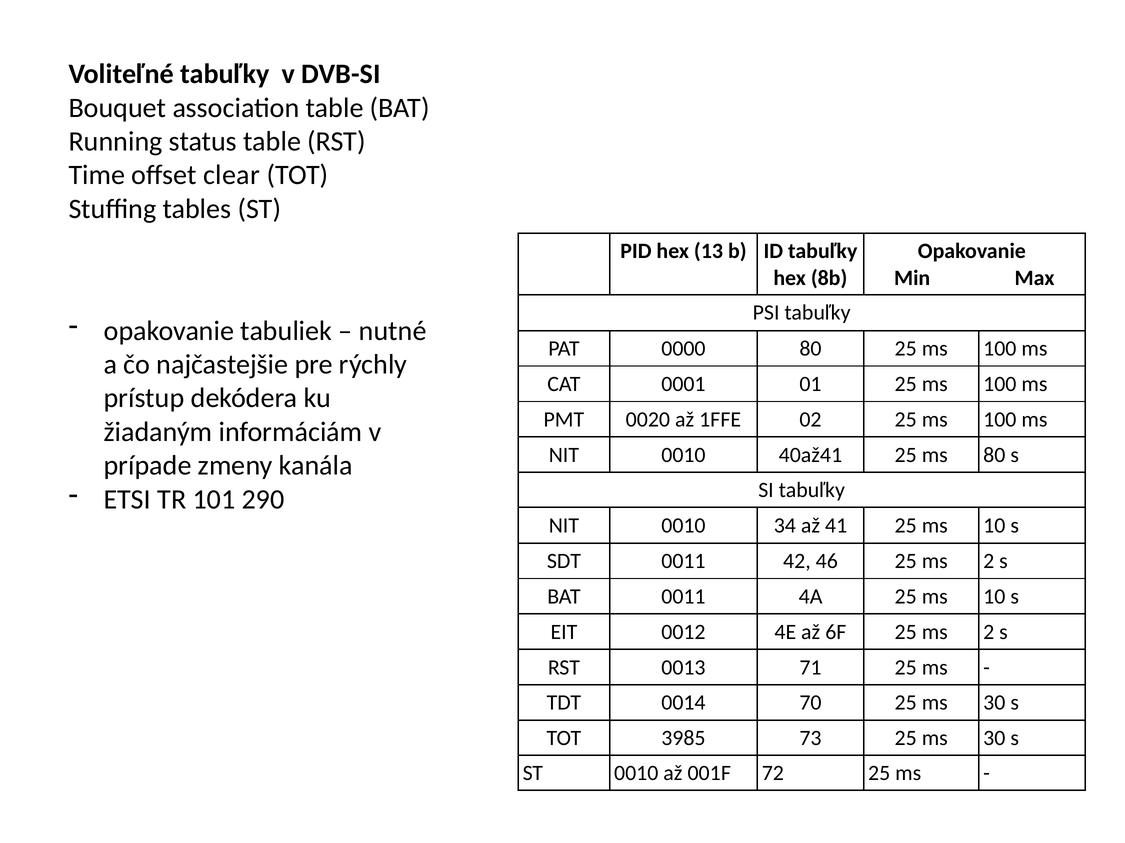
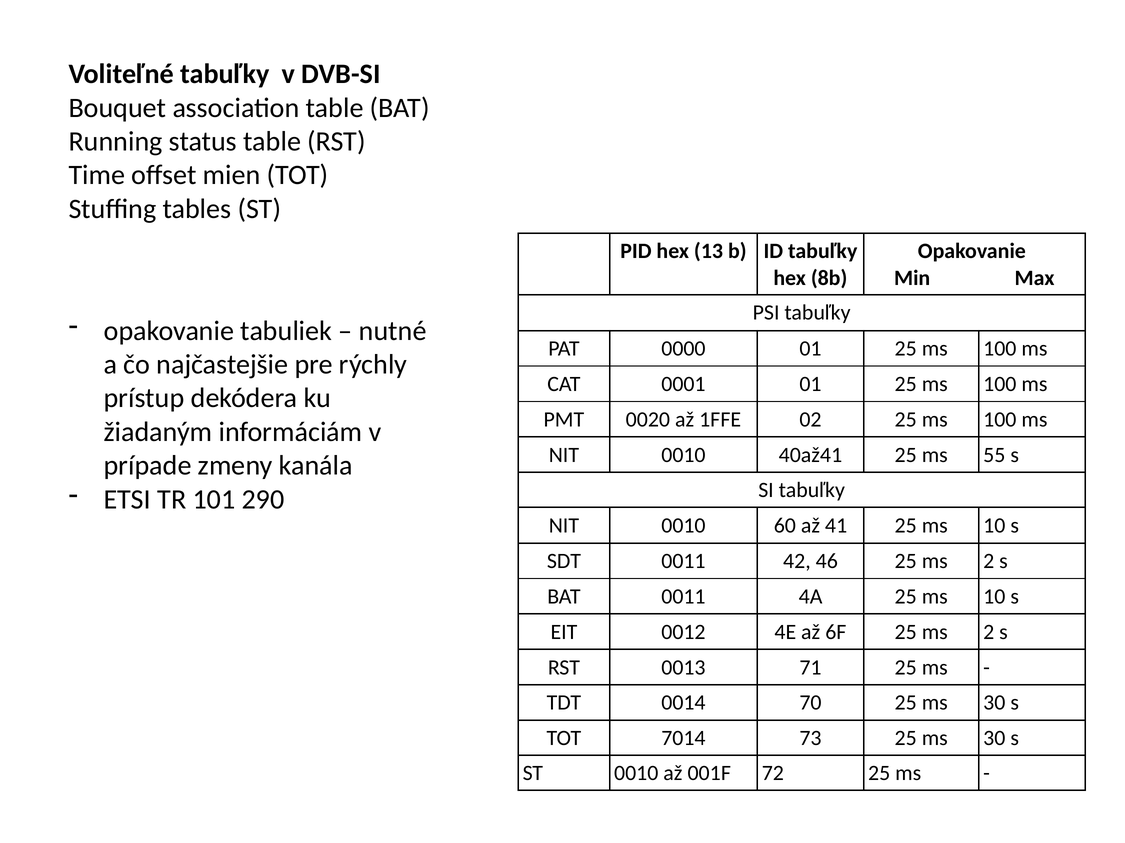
clear: clear -> mien (232, 175)
0000 80: 80 -> 01 (810, 349)
ms 80: 80 -> 55 (994, 455)
34: 34 -> 60 (785, 526)
3985: 3985 -> 7014 (683, 739)
